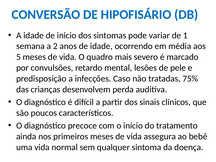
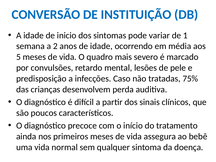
HIPOFISÁRIO: HIPOFISÁRIO -> INSTITUIÇÃO (136, 15)
